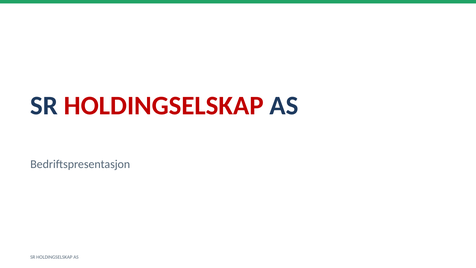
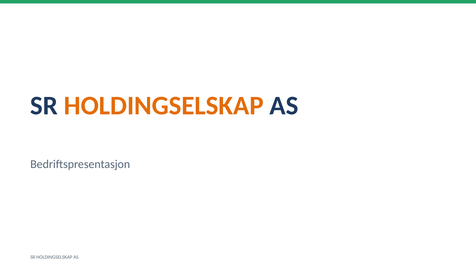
HOLDINGSELSKAP colour: red -> orange (164, 106)
